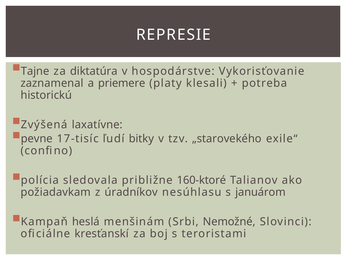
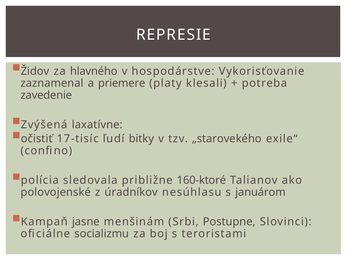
Tajne: Tajne -> Židov (35, 71)
diktatúra: diktatúra -> hlavného (94, 71)
historickú: historickú -> zavedenie (46, 95)
pevne: pevne -> očistiť (37, 138)
požiadavkam: požiadavkam -> polovojenské (56, 192)
heslá: heslá -> jasne (86, 221)
Nemožné: Nemožné -> Postupne (229, 221)
kresťanskí: kresťanskí -> socializmu (102, 233)
